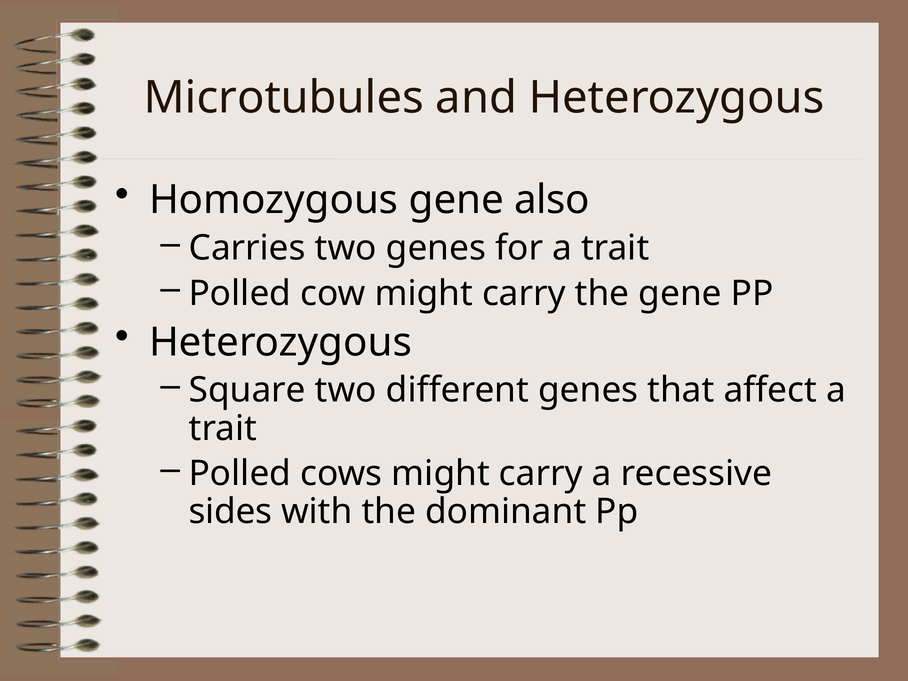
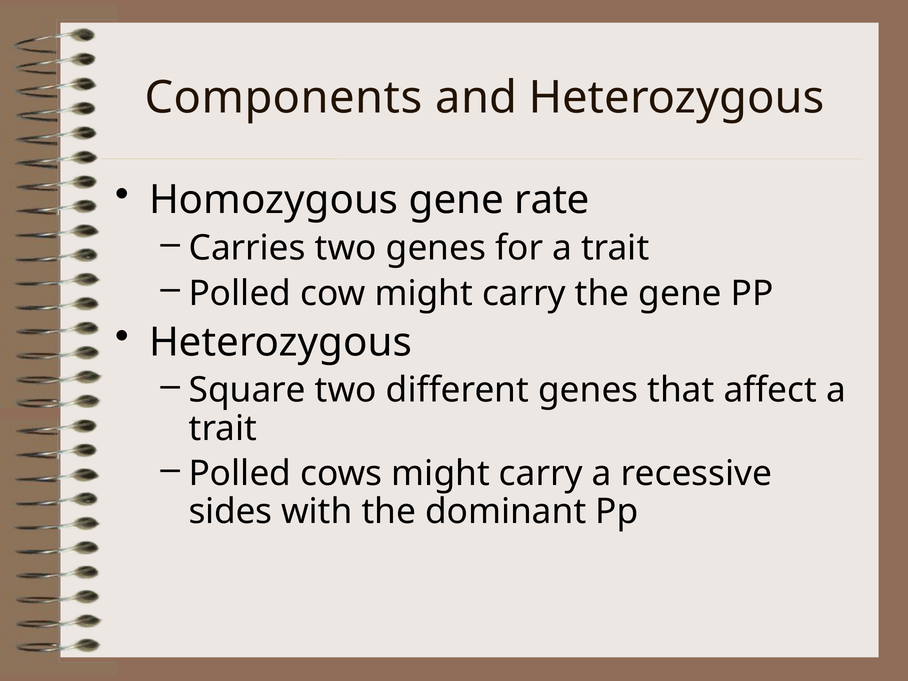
Microtubules: Microtubules -> Components (284, 98)
also: also -> rate (552, 200)
